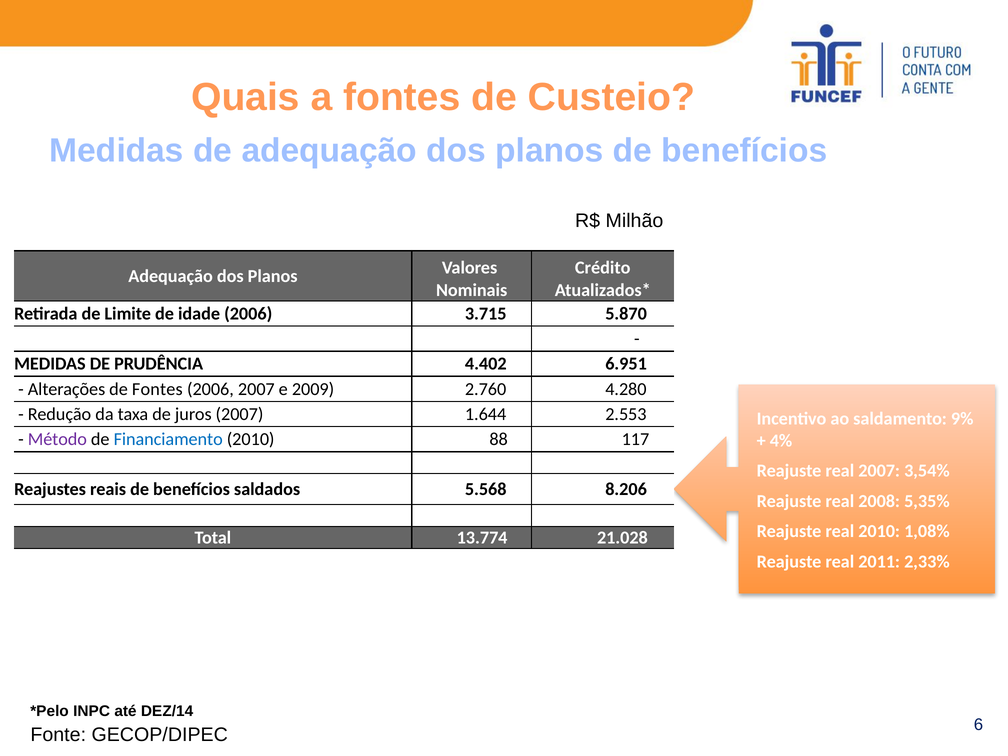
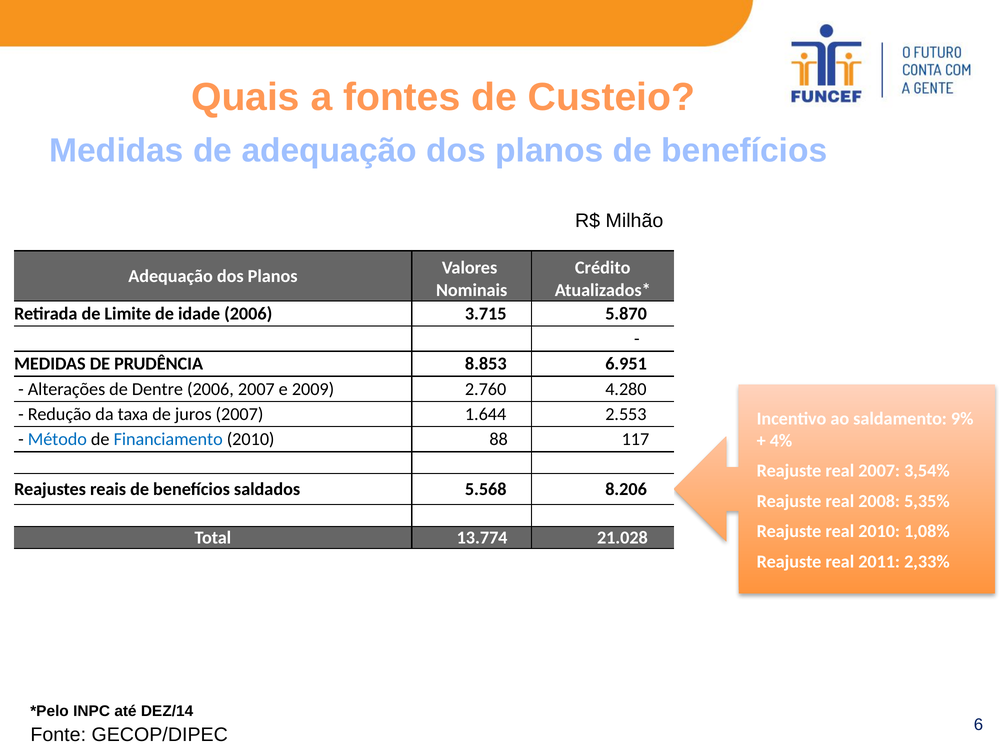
4.402: 4.402 -> 8.853 (486, 364)
de Fontes: Fontes -> Dentre (157, 389)
Método colour: purple -> blue (57, 439)
